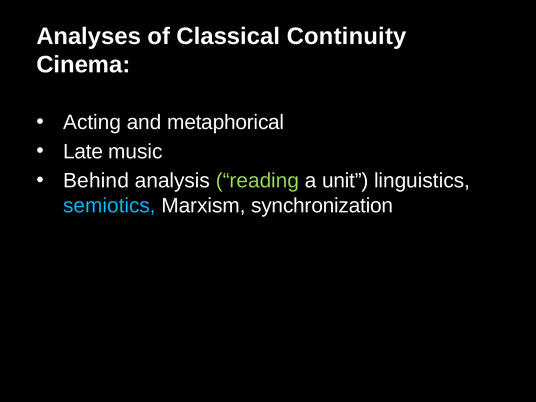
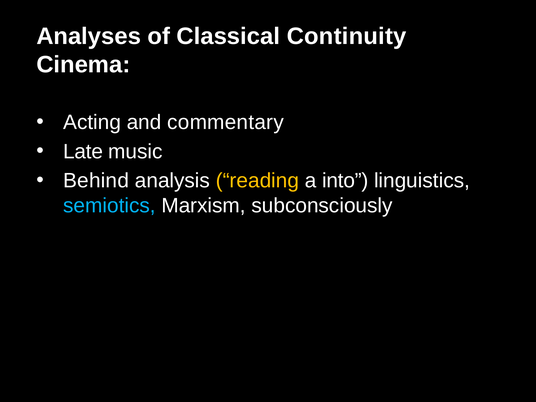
metaphorical: metaphorical -> commentary (226, 122)
reading colour: light green -> yellow (257, 181)
unit: unit -> into (345, 181)
synchronization: synchronization -> subconsciously (322, 206)
